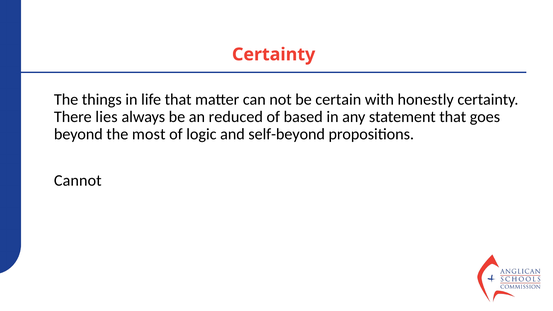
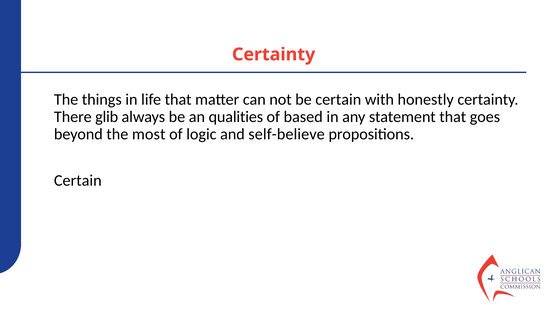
lies: lies -> glib (107, 117)
reduced: reduced -> qualities (236, 117)
self-beyond: self-beyond -> self-believe (287, 134)
Cannot: Cannot -> Certain (78, 181)
